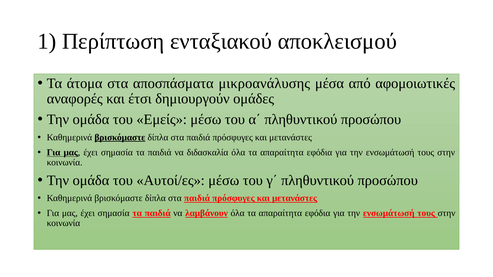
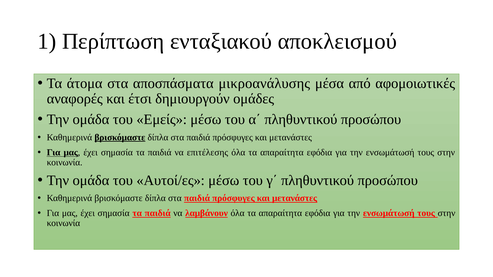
διδασκαλία: διδασκαλία -> επιτέλεσης (207, 153)
